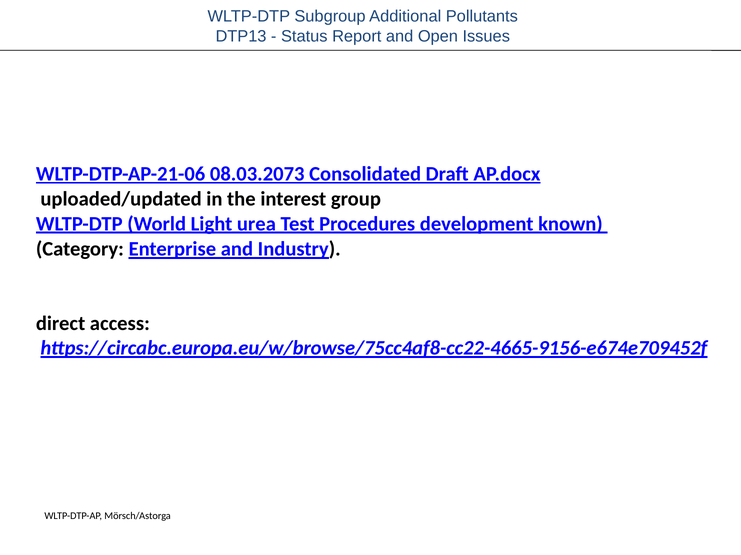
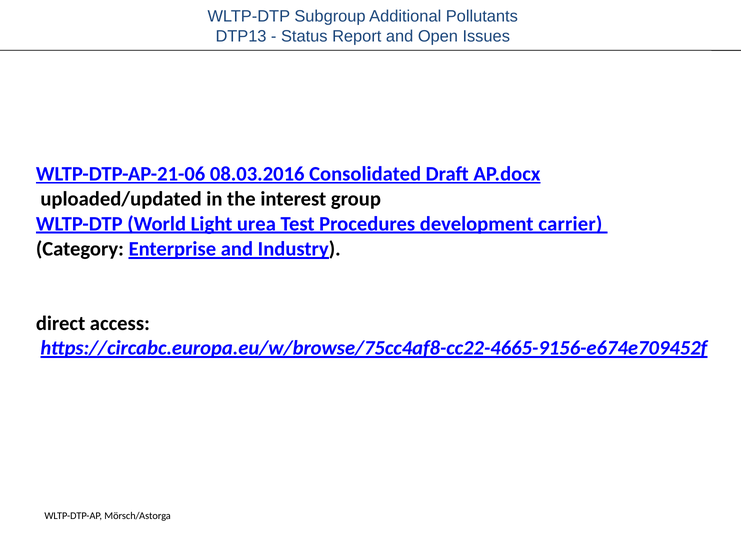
08.03.2073: 08.03.2073 -> 08.03.2016 (257, 174)
known: known -> carrier (570, 224)
